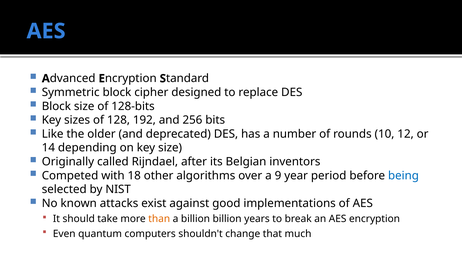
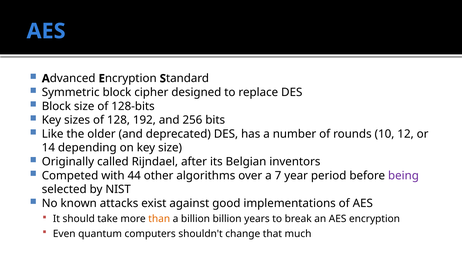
18: 18 -> 44 (134, 175)
9: 9 -> 7 (278, 175)
being colour: blue -> purple (403, 175)
